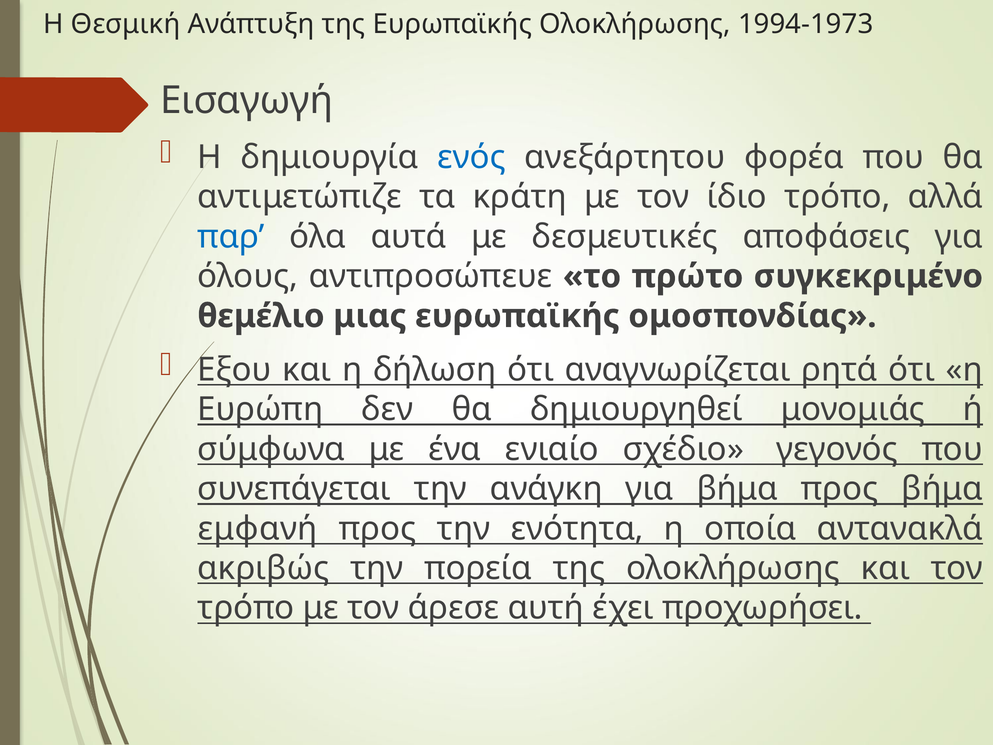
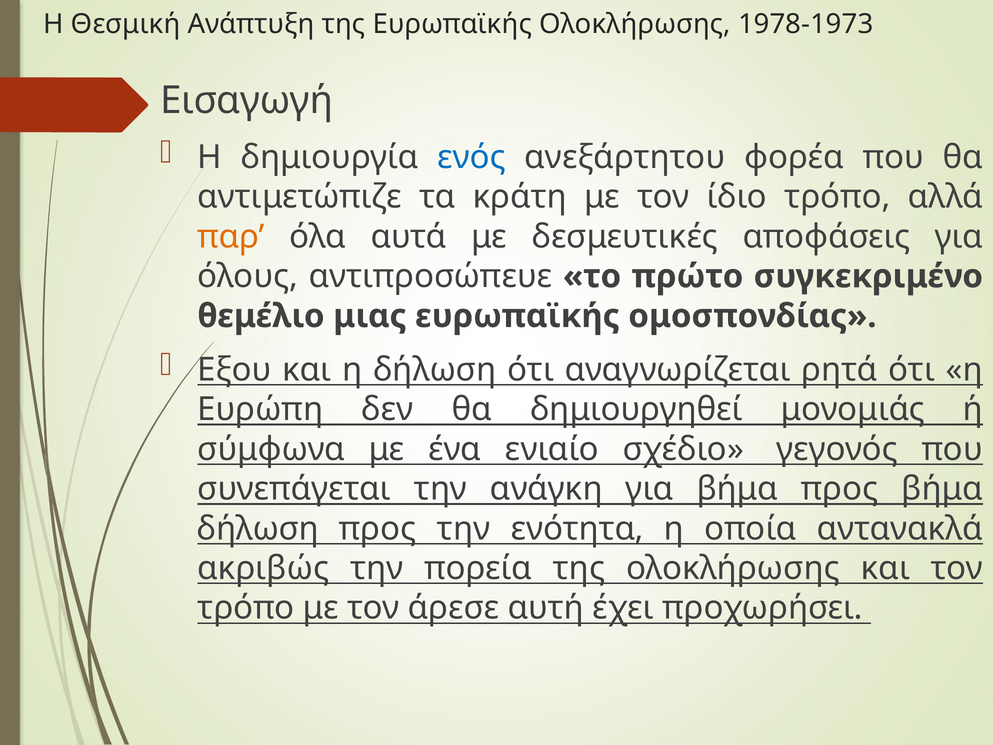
1994-1973: 1994-1973 -> 1978-1973 (806, 24)
παρ colour: blue -> orange (231, 237)
εμφανή: εμφανή -> δήλωση (258, 528)
